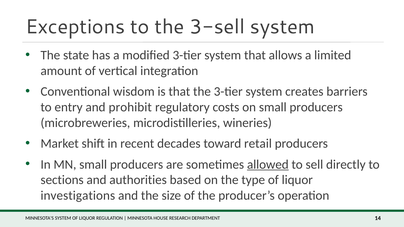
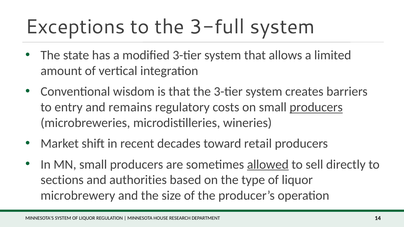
3-sell: 3-sell -> 3-full (217, 27)
prohibit: prohibit -> remains (130, 107)
producers underline: none -> present (316, 107)
investigations: investigations -> microbrewery (78, 196)
